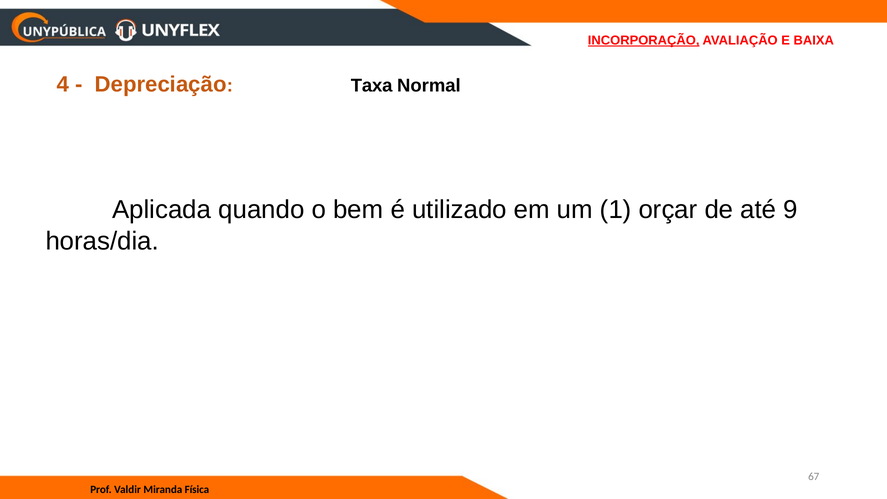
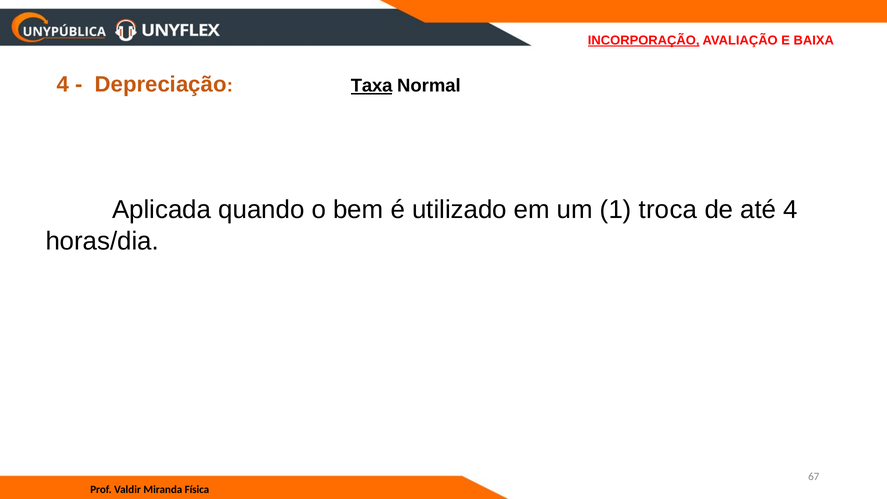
Taxa underline: none -> present (372, 86)
orçar: orçar -> troca (668, 210)
até 9: 9 -> 4 (791, 210)
